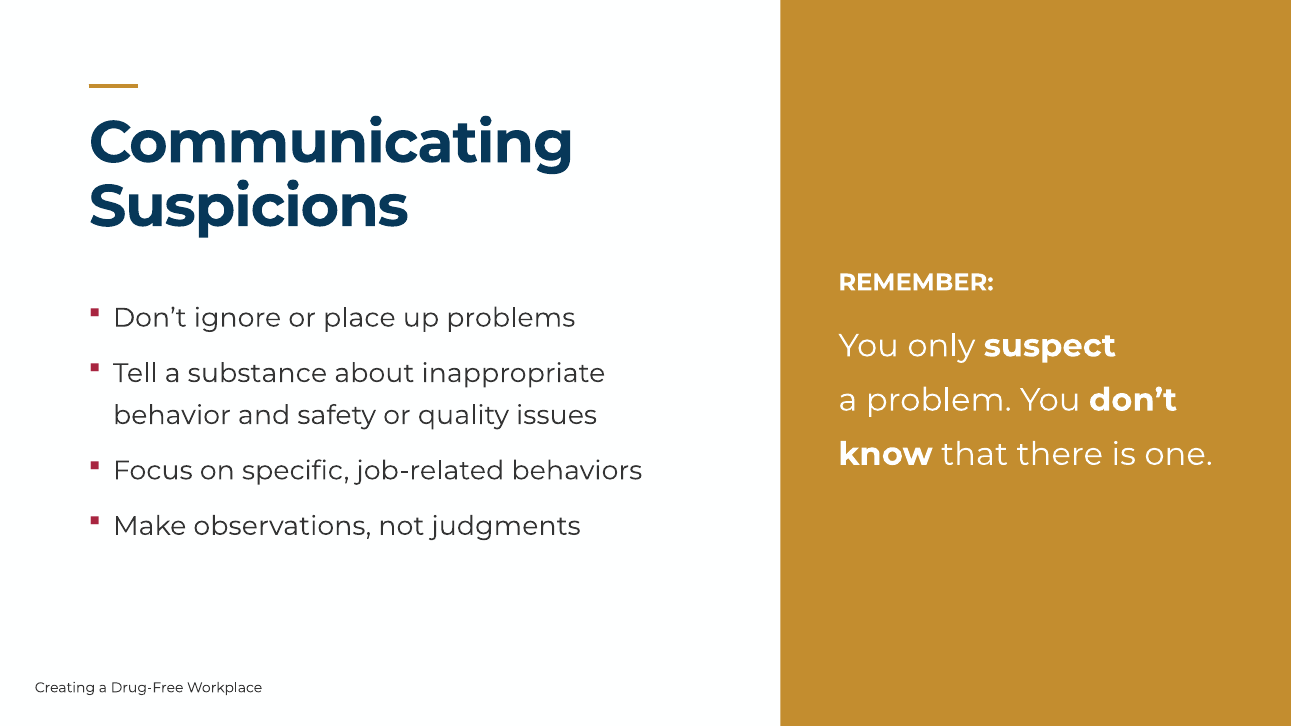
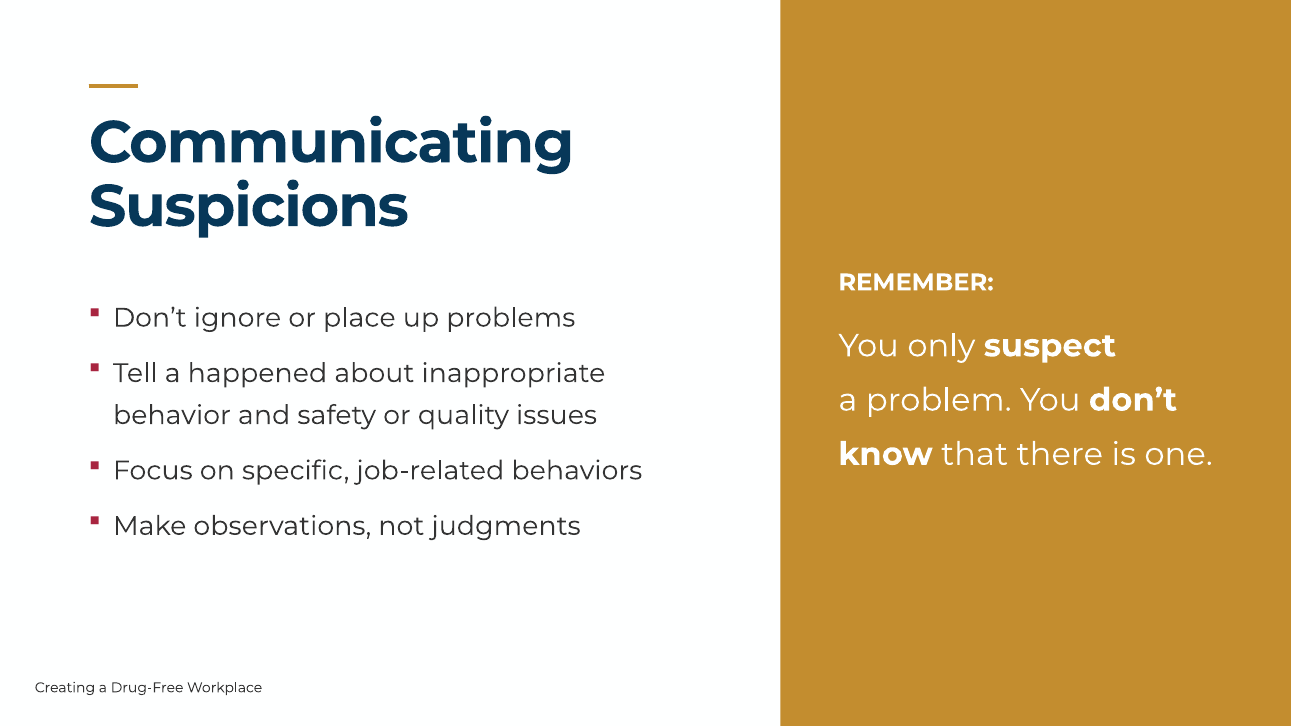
substance: substance -> happened (257, 373)
